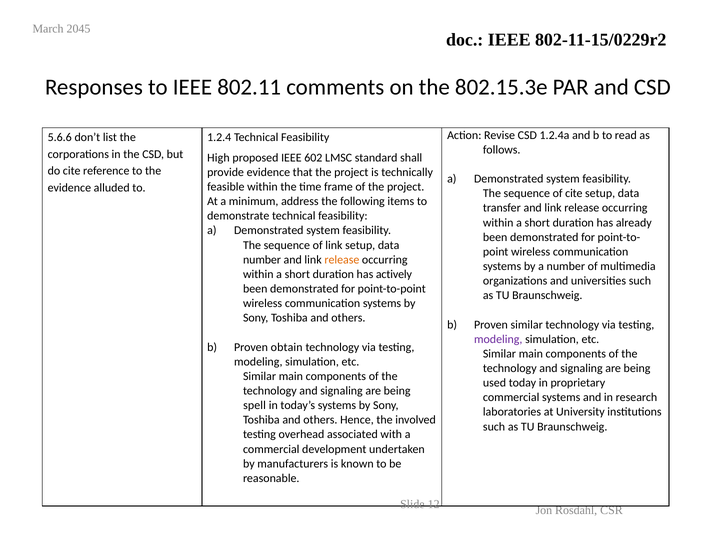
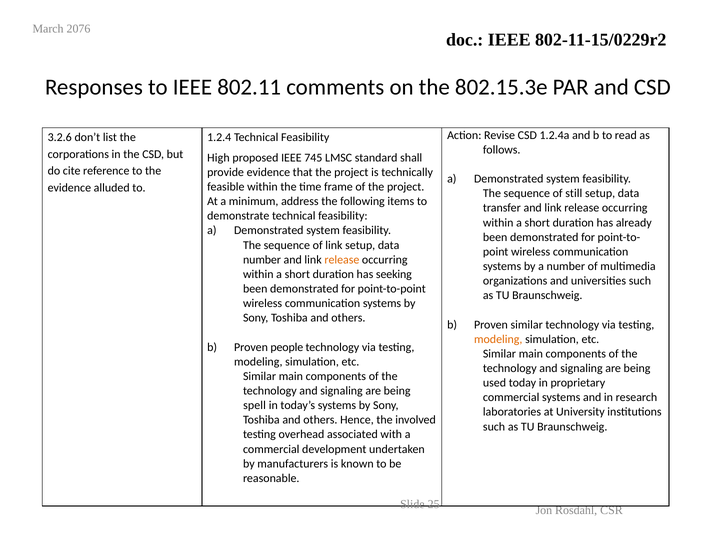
2045: 2045 -> 2076 (78, 29)
5.6.6: 5.6.6 -> 3.2.6 (60, 137)
602: 602 -> 745 (313, 158)
of cite: cite -> still (574, 193)
actively: actively -> seeking (394, 274)
modeling colour: purple -> orange (498, 339)
obtain: obtain -> people (287, 347)
12: 12 -> 25 (434, 504)
